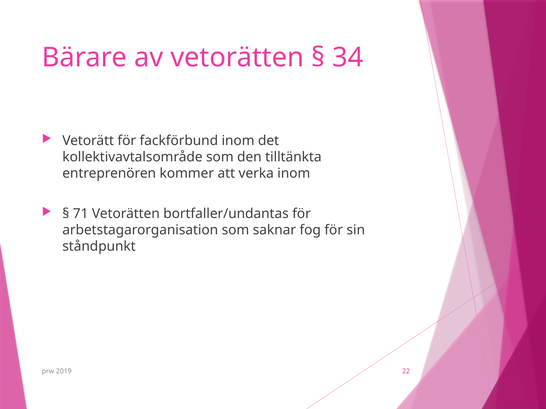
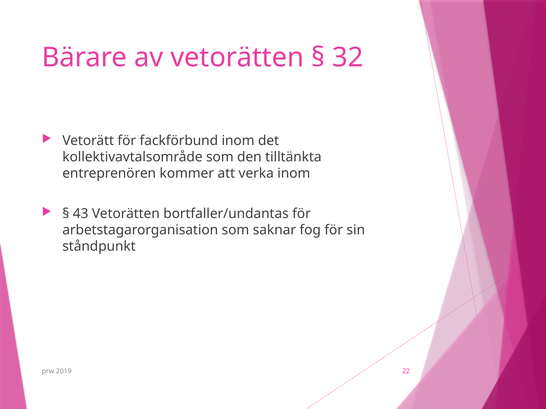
34: 34 -> 32 (348, 57)
71: 71 -> 43 (81, 214)
